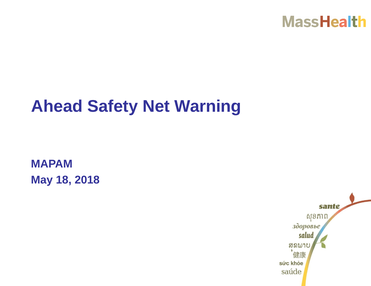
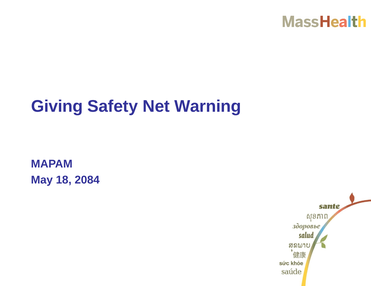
Ahead: Ahead -> Giving (57, 107)
2018: 2018 -> 2084 (87, 180)
